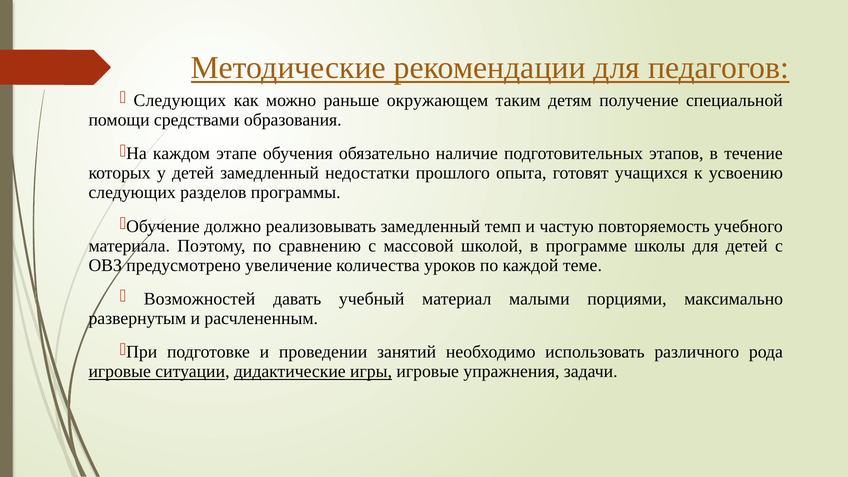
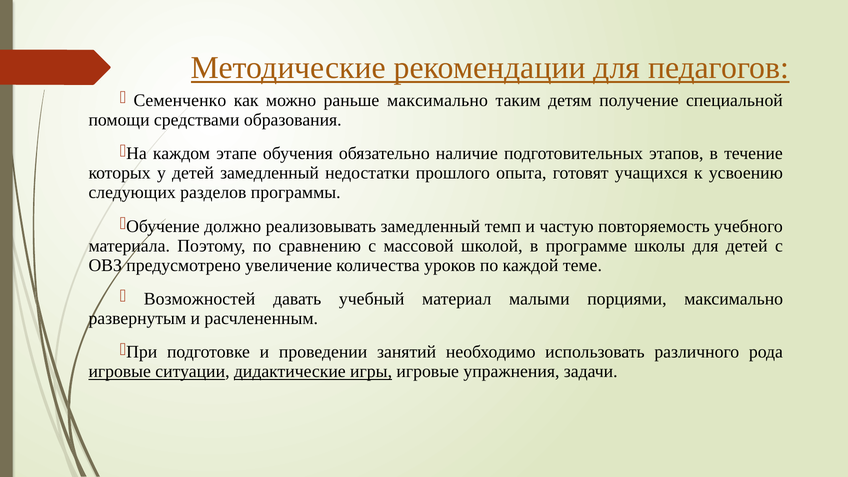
Следующих: Следующих -> Семенченко (180, 100)
раньше окружающем: окружающем -> максимально (437, 100)
